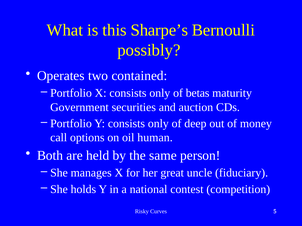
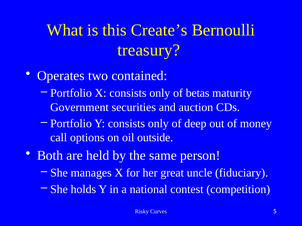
Sharpe’s: Sharpe’s -> Create’s (159, 30)
possibly: possibly -> treasury (149, 50)
human: human -> outside (155, 138)
